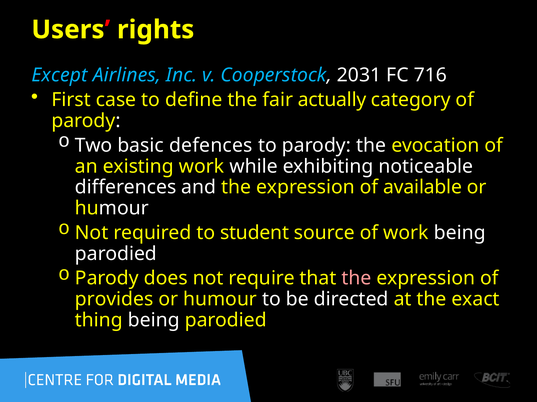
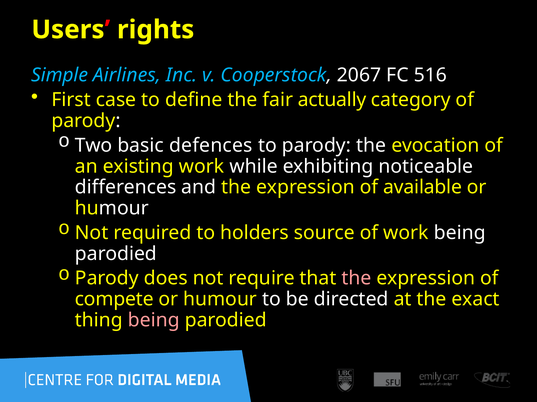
Except: Except -> Simple (60, 75)
2031: 2031 -> 2067 (359, 75)
716: 716 -> 516 (430, 75)
student: student -> holders (255, 233)
provides: provides -> compete (114, 300)
being colour: white -> pink (154, 321)
